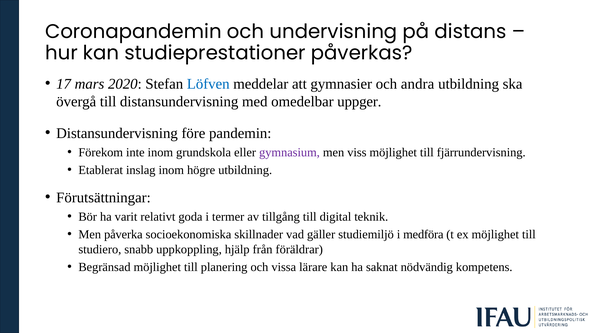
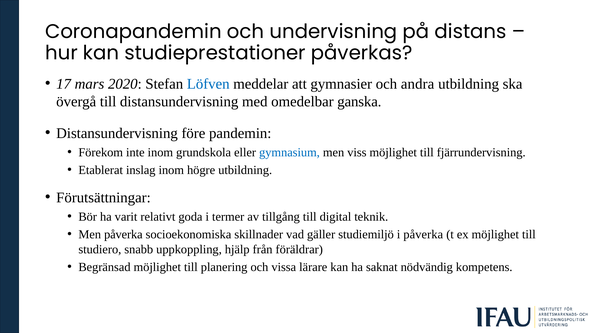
uppger: uppger -> ganska (359, 102)
gymnasium colour: purple -> blue (289, 152)
i medföra: medföra -> påverka (423, 235)
